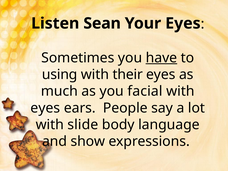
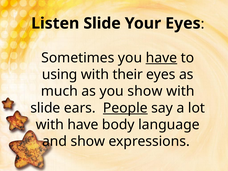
Listen Sean: Sean -> Slide (102, 23)
you facial: facial -> show (145, 91)
eyes: eyes -> slide (45, 108)
People underline: none -> present (125, 108)
with slide: slide -> have (83, 125)
